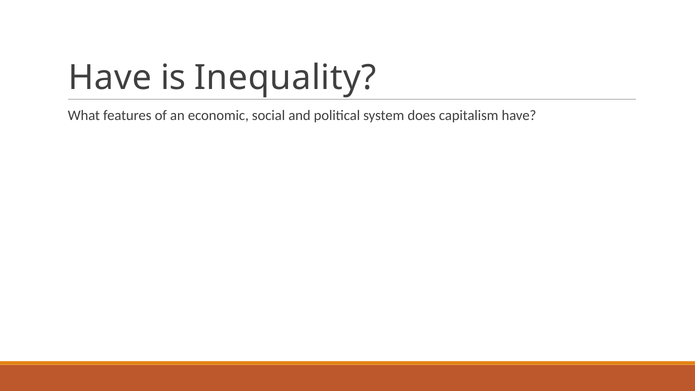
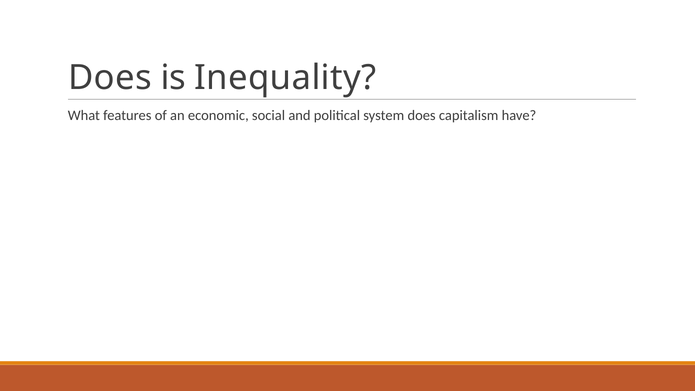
Have: Have -> Does (110, 78)
